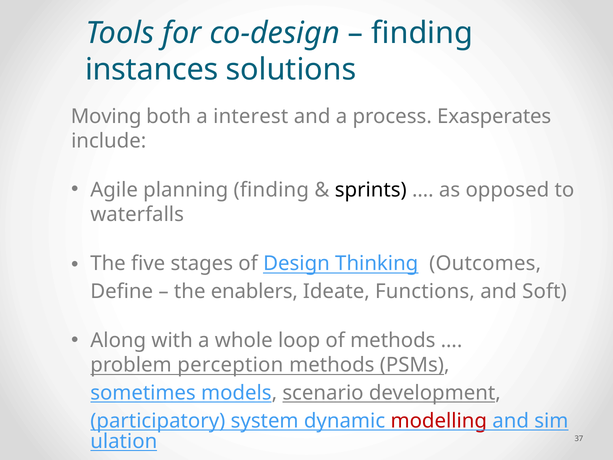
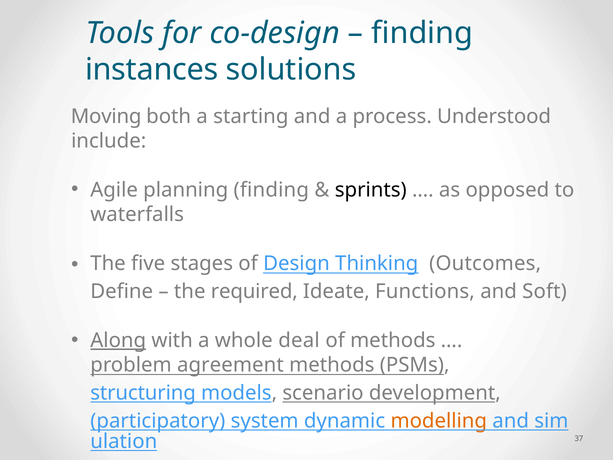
interest: interest -> starting (251, 116)
Exasperates: Exasperates -> Understood (494, 116)
enablers: enablers -> required (254, 291)
Along underline: none -> present (118, 340)
loop: loop -> deal (299, 340)
perception: perception -> agreement (230, 365)
sometimes: sometimes -> structuring (143, 393)
modelling colour: red -> orange (439, 421)
